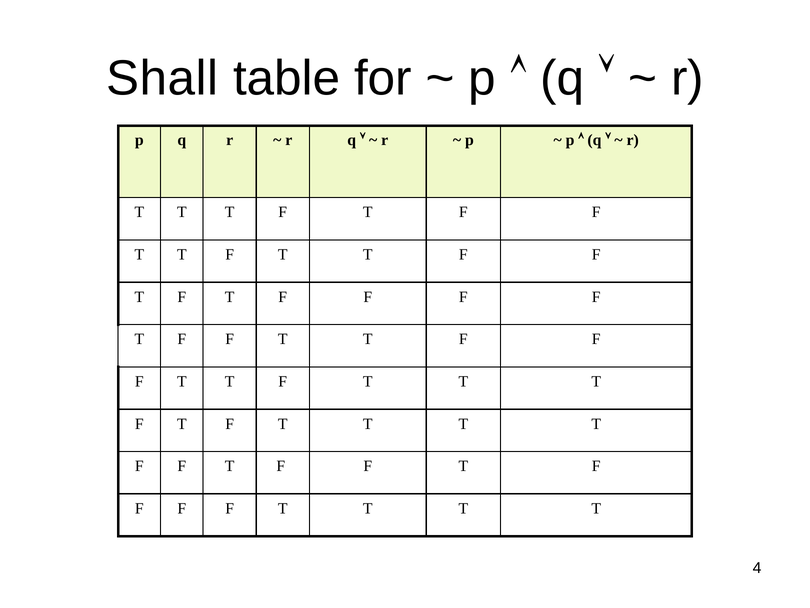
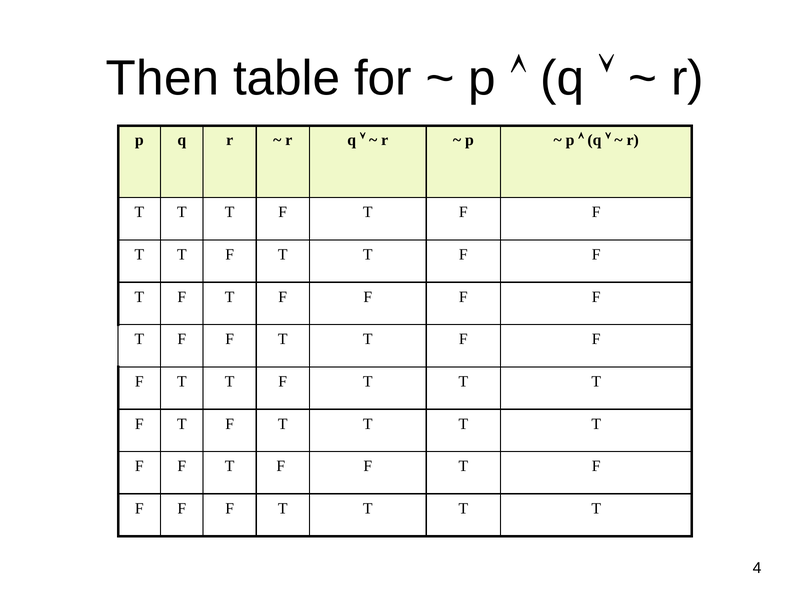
Shall: Shall -> Then (163, 78)
